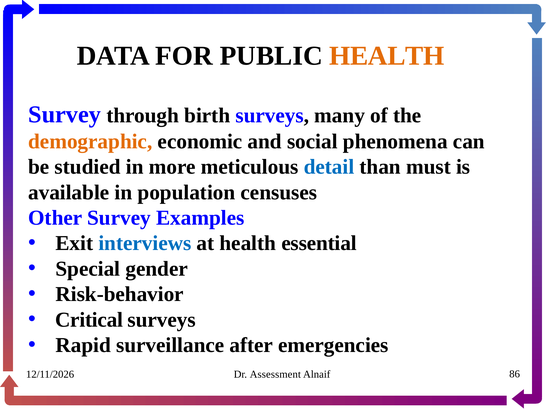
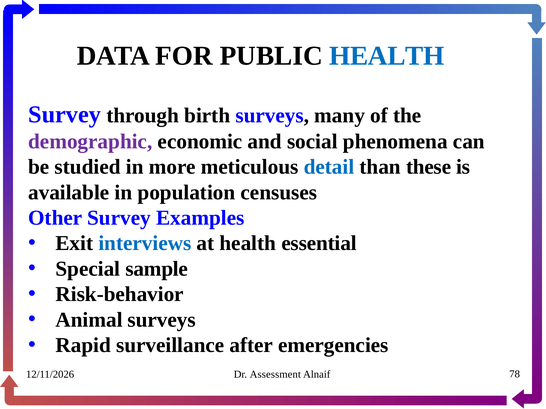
HEALTH colour: orange -> blue (387, 56)
demographic colour: orange -> purple (90, 142)
must: must -> these (429, 167)
gender: gender -> sample (157, 269)
Critical: Critical -> Animal (89, 320)
86: 86 -> 78 (515, 374)
